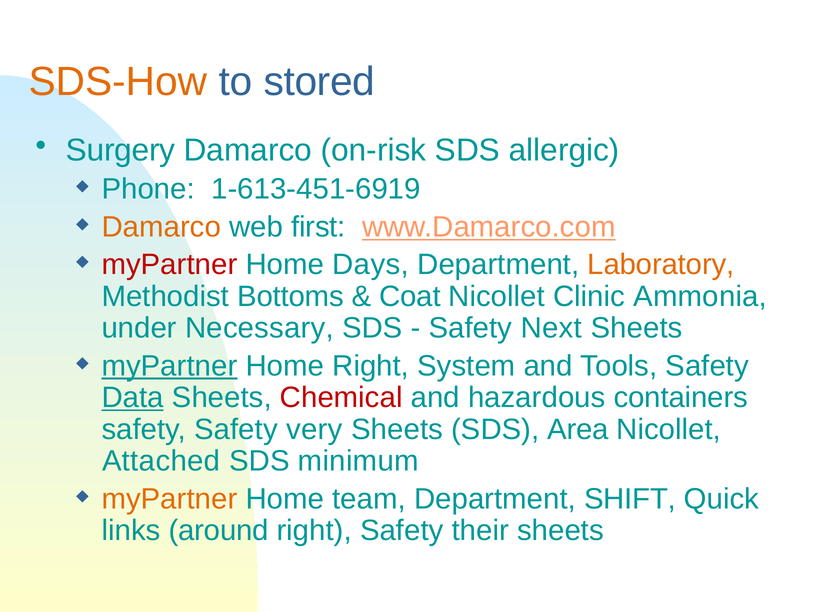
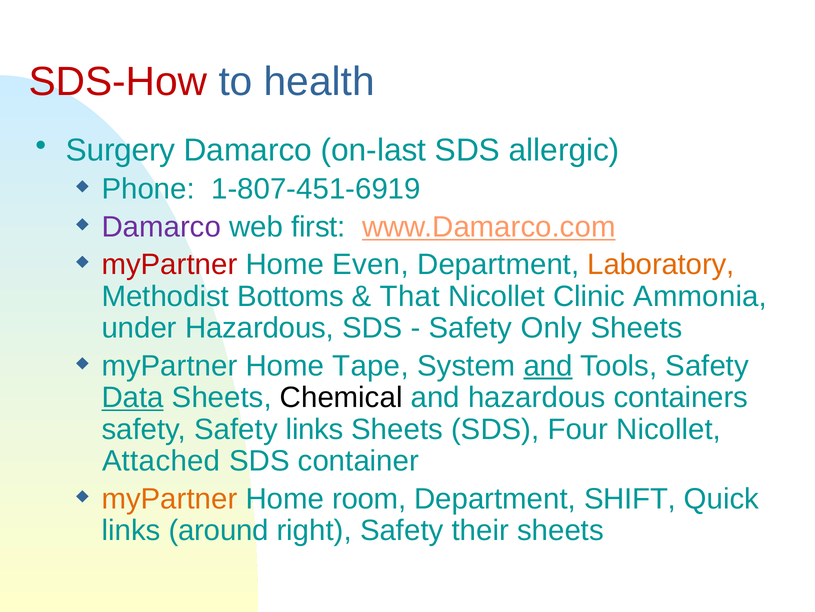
SDS-How colour: orange -> red (118, 82)
stored: stored -> health (319, 82)
on-risk: on-risk -> on-last (373, 150)
1-613-451-6919: 1-613-451-6919 -> 1-807-451-6919 (316, 189)
Damarco colour: orange -> purple (161, 227)
Days: Days -> Even (371, 264)
Coat: Coat -> That (410, 296)
under Necessary: Necessary -> Hazardous (260, 328)
Next: Next -> Only (551, 328)
myPartner underline: present -> none (169, 365)
Home Right: Right -> Tape (371, 365)
and underline: none -> present (548, 365)
Chemical colour: red -> black (341, 397)
Safety very: very -> links (315, 429)
Area: Area -> Four (578, 429)
minimum: minimum -> container (358, 461)
team: team -> room (369, 498)
